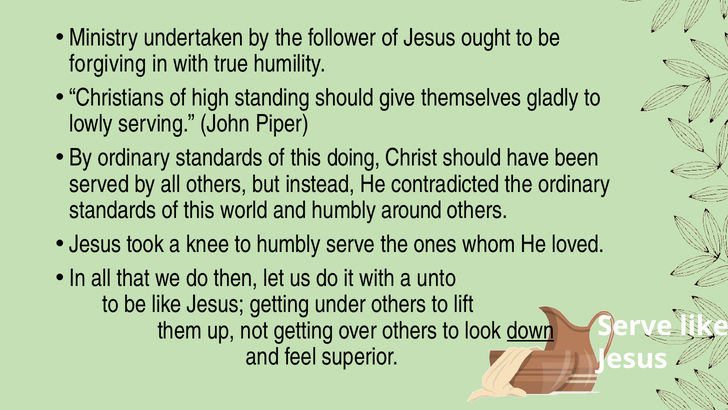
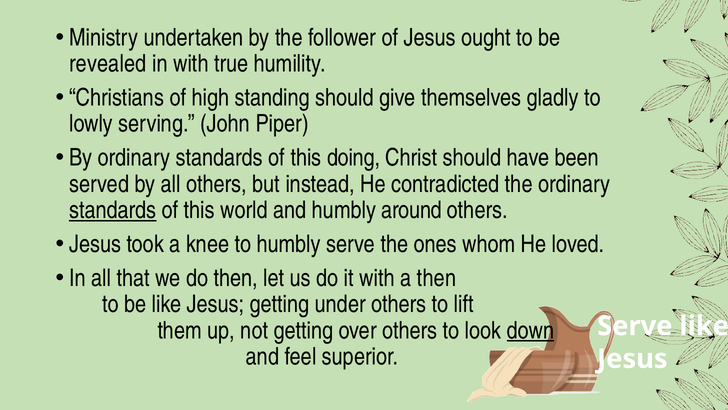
forgiving: forgiving -> revealed (108, 64)
standards underline: none -> present (113, 210)
a unto: unto -> then (437, 278)
